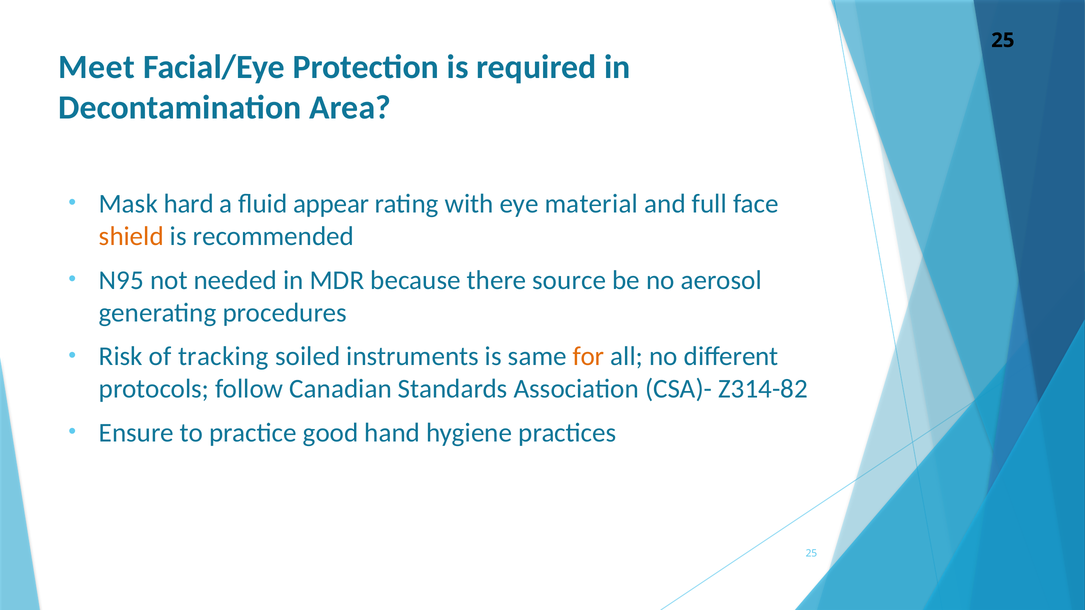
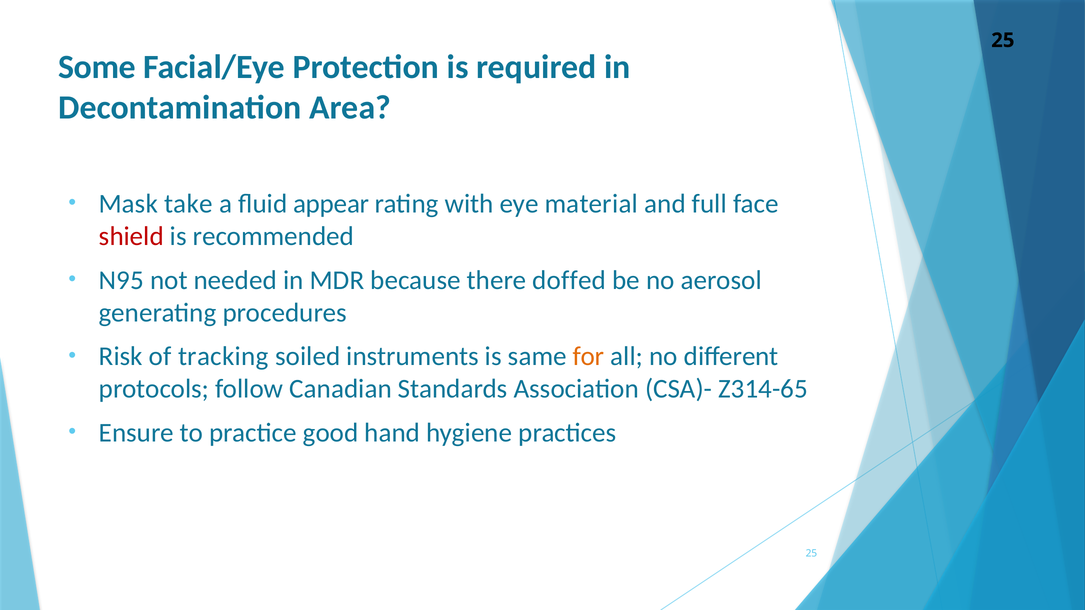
Meet: Meet -> Some (97, 67)
hard: hard -> take (188, 204)
shield colour: orange -> red (131, 236)
source: source -> doffed (569, 280)
Z314-82: Z314-82 -> Z314-65 (763, 389)
